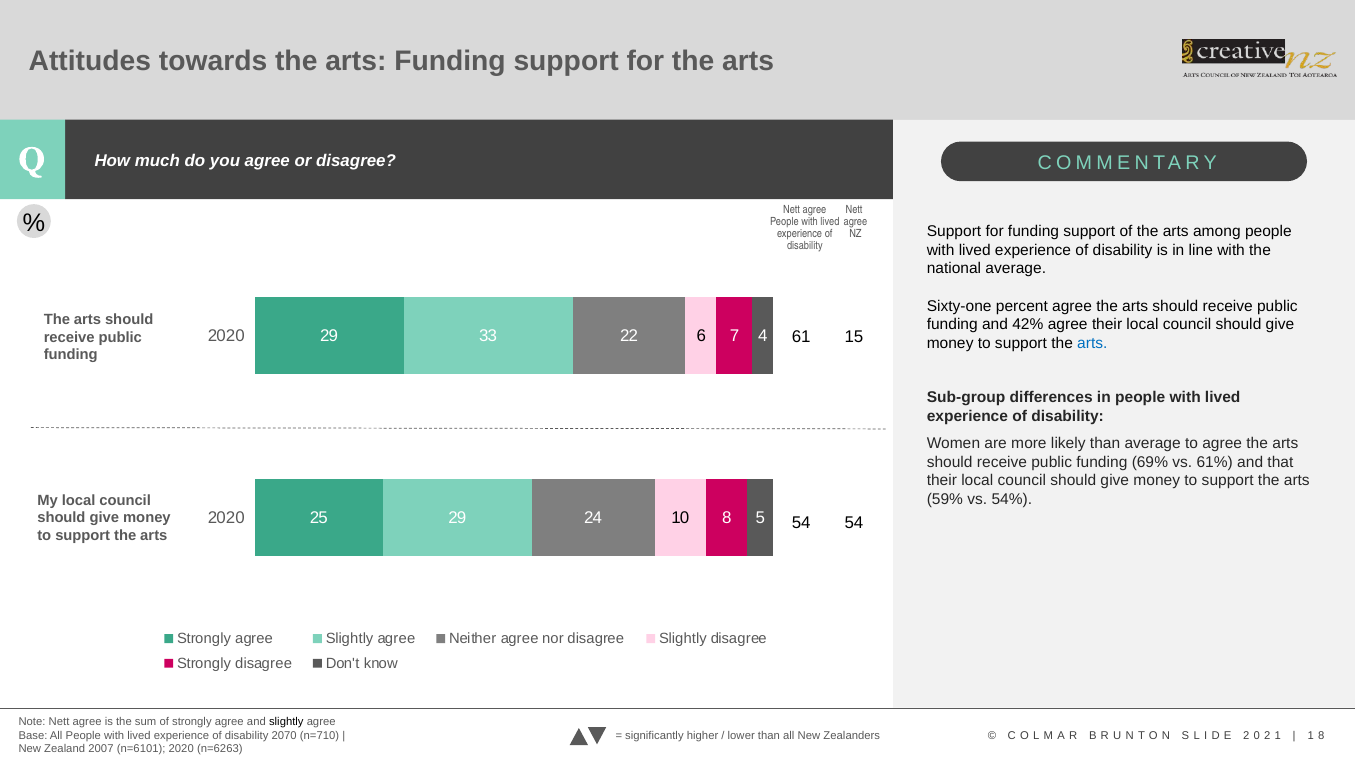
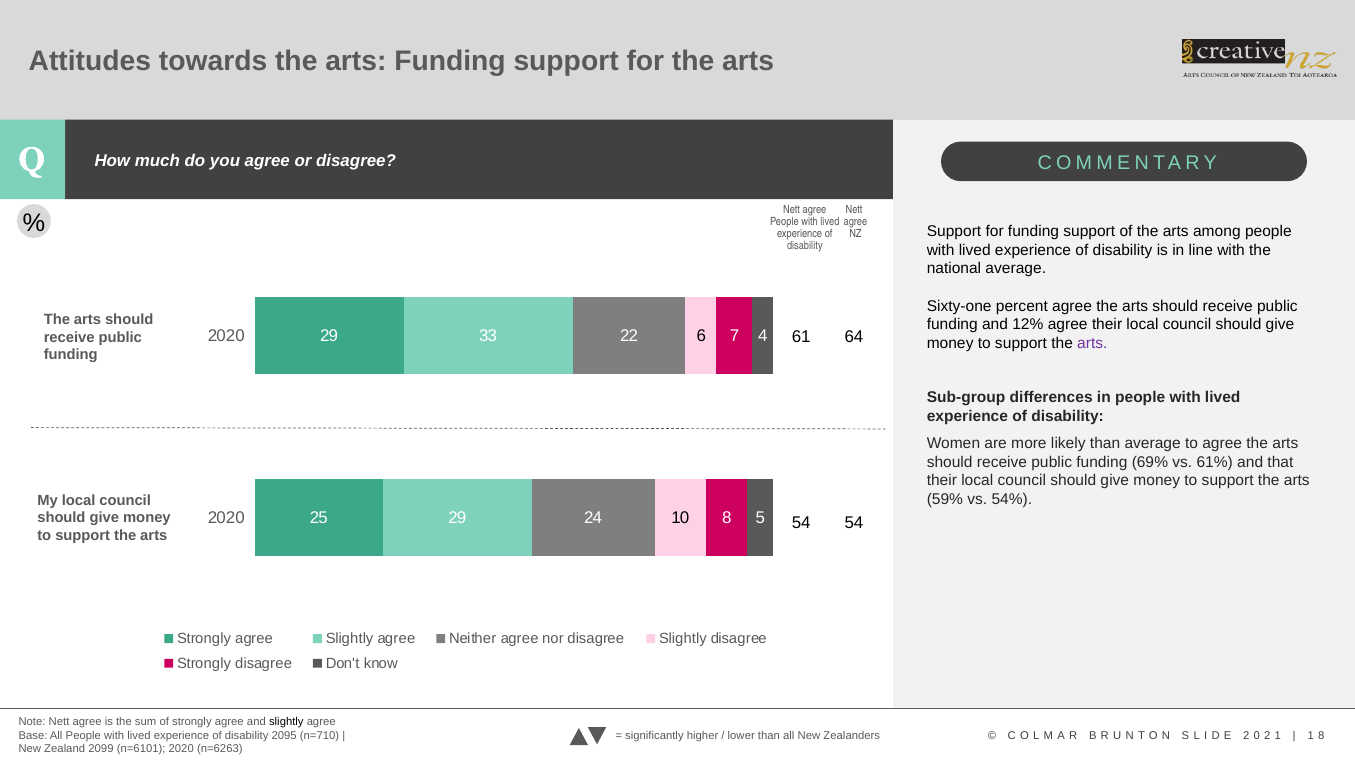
42%: 42% -> 12% (1028, 325)
15: 15 -> 64 (854, 337)
arts colour: blue -> purple (1092, 343)
2070: 2070 -> 2095 (284, 736)
2007: 2007 -> 2099 (101, 749)
